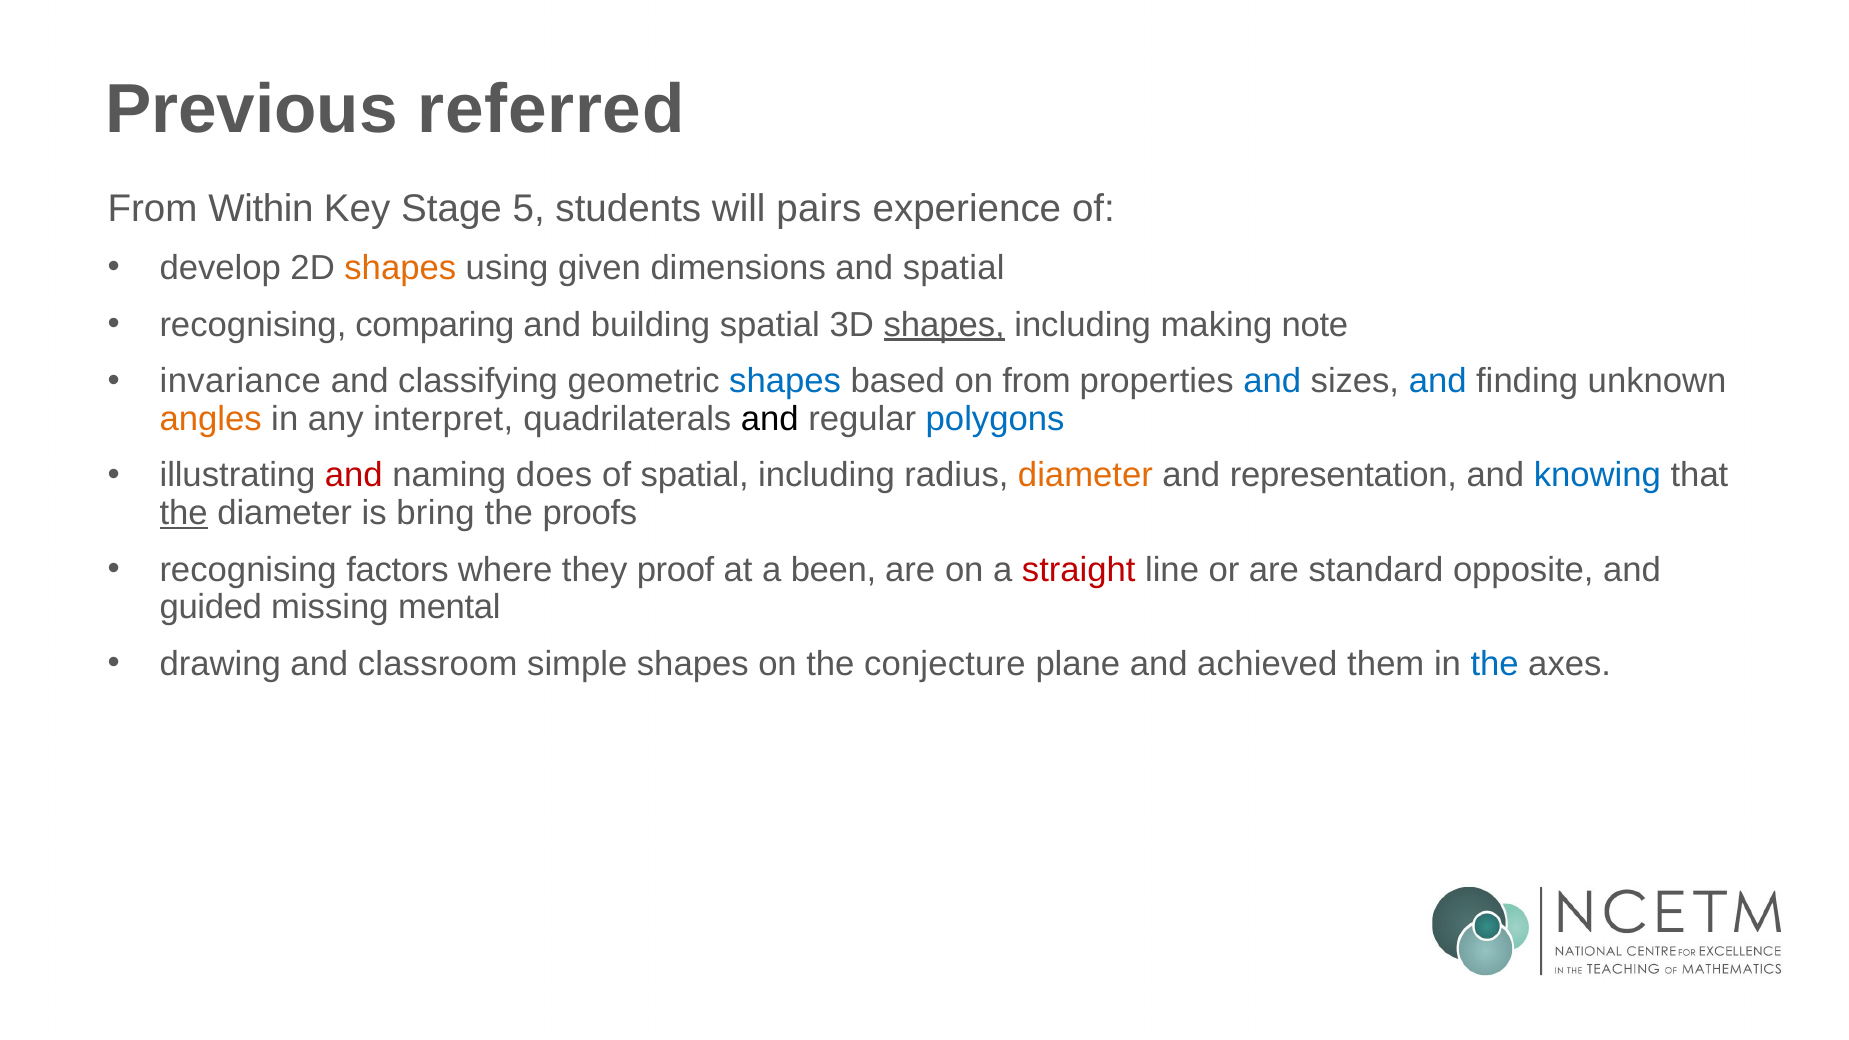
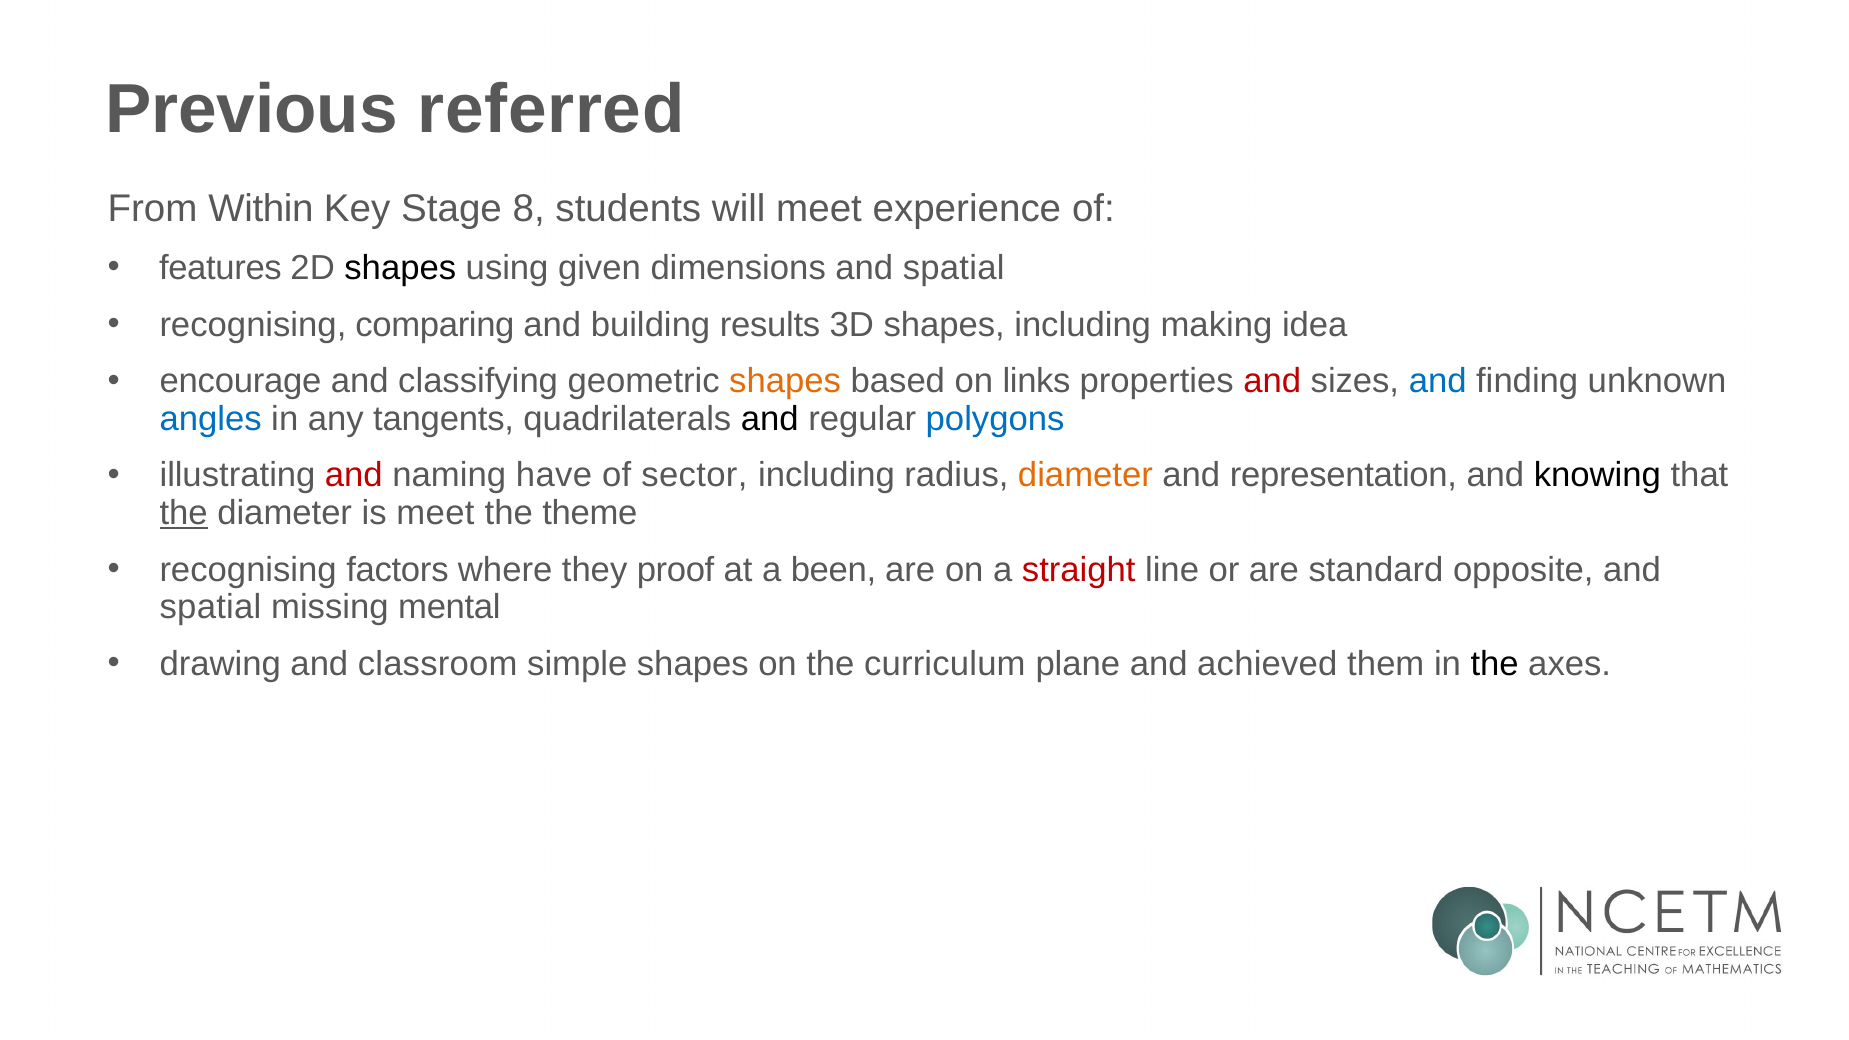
5: 5 -> 8 (529, 209)
will pairs: pairs -> meet (819, 209)
develop: develop -> features (220, 268)
shapes colour: orange -> black (400, 268)
building spatial: spatial -> results (770, 325)
shapes underline: present -> none (944, 325)
note: note -> idea (1315, 325)
invariance: invariance -> encourage (241, 381)
shapes colour: blue -> orange (785, 381)
on from: from -> links (1037, 381)
and colour: blue -> red (1272, 381)
angles colour: orange -> blue (211, 419)
interpret: interpret -> tangents (444, 419)
does: does -> have (554, 476)
of spatial: spatial -> sector (694, 476)
knowing colour: blue -> black (1597, 476)
is bring: bring -> meet (435, 513)
proofs: proofs -> theme (590, 513)
guided: guided -> spatial (211, 607)
conjecture: conjecture -> curriculum (945, 664)
the colour: blue -> black (1495, 664)
